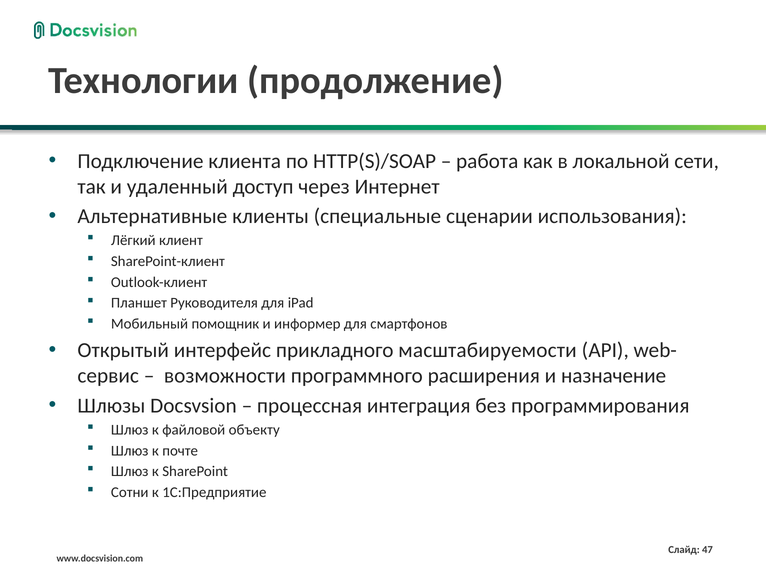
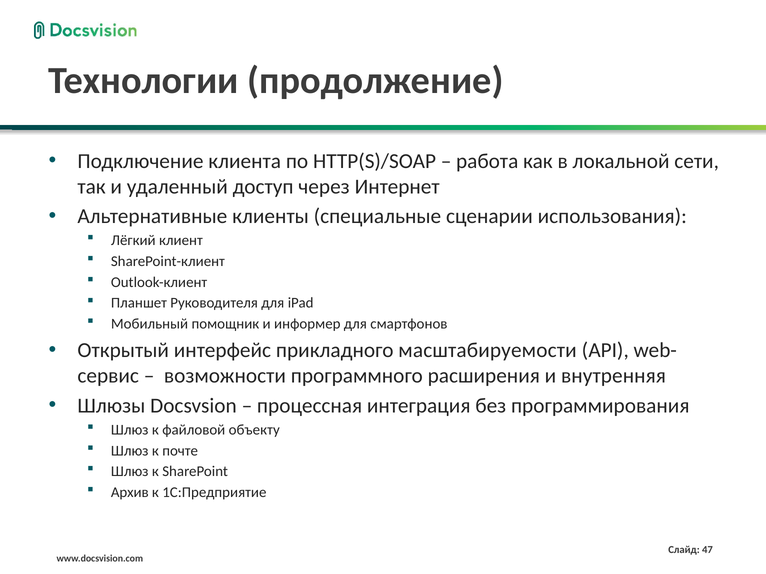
назначение: назначение -> внутренняя (614, 376)
Сотни: Сотни -> Архив (130, 493)
